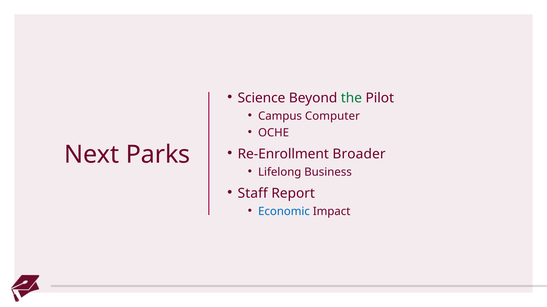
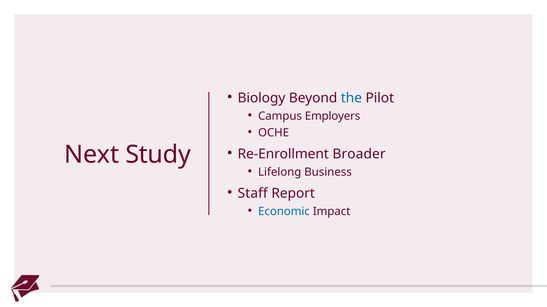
Science: Science -> Biology (261, 98)
the colour: green -> blue (351, 98)
Computer: Computer -> Employers (333, 116)
Parks: Parks -> Study (158, 155)
